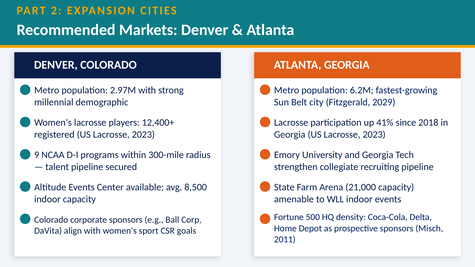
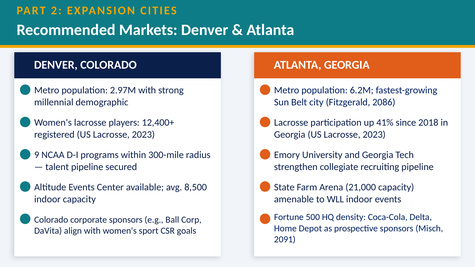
2029: 2029 -> 2086 (384, 102)
2011: 2011 -> 2091 (285, 240)
